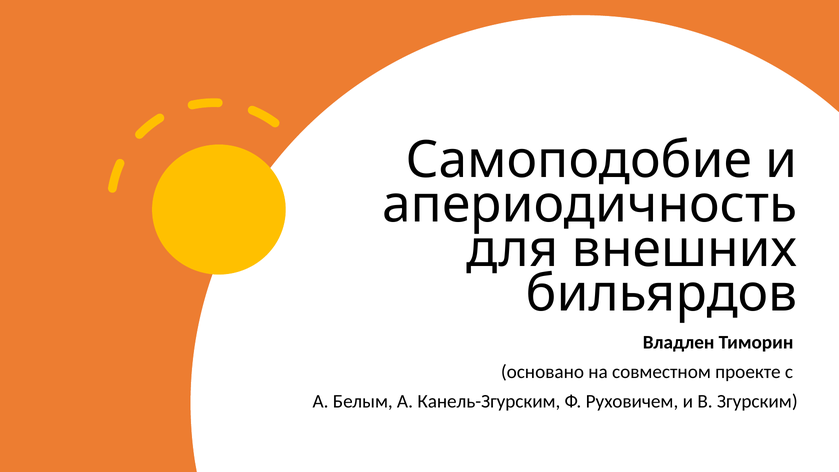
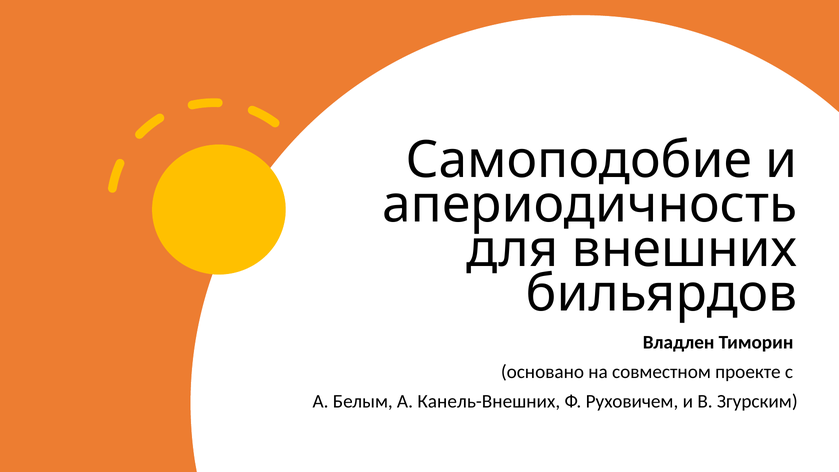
Канель-Згурским: Канель-Згурским -> Канель-Внешних (489, 401)
